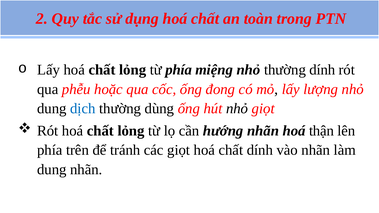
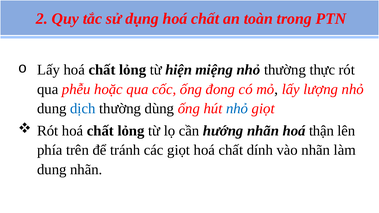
từ phía: phía -> hiện (179, 70)
thường dính: dính -> thực (322, 70)
nhỏ colour: black -> blue (237, 109)
